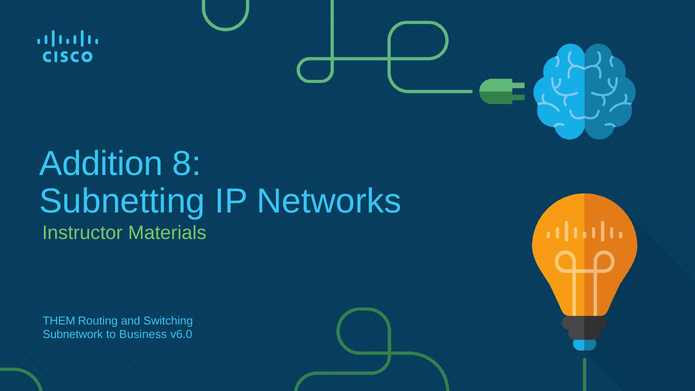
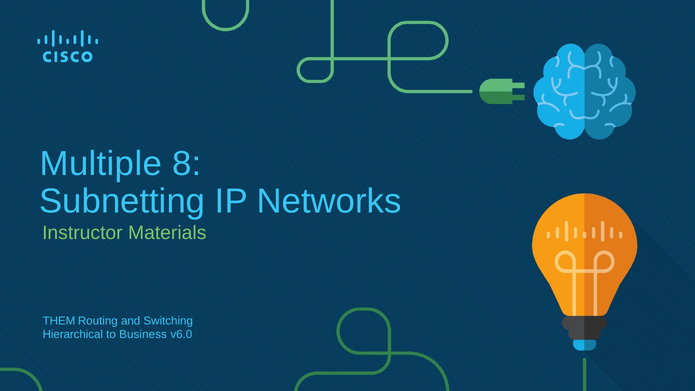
Addition: Addition -> Multiple (101, 164)
Subnetwork: Subnetwork -> Hierarchical (73, 335)
